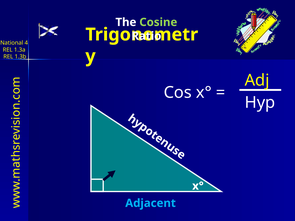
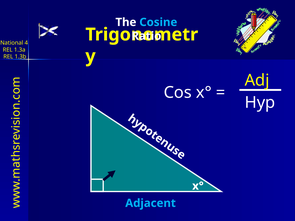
Cosine colour: light green -> light blue (158, 22)
